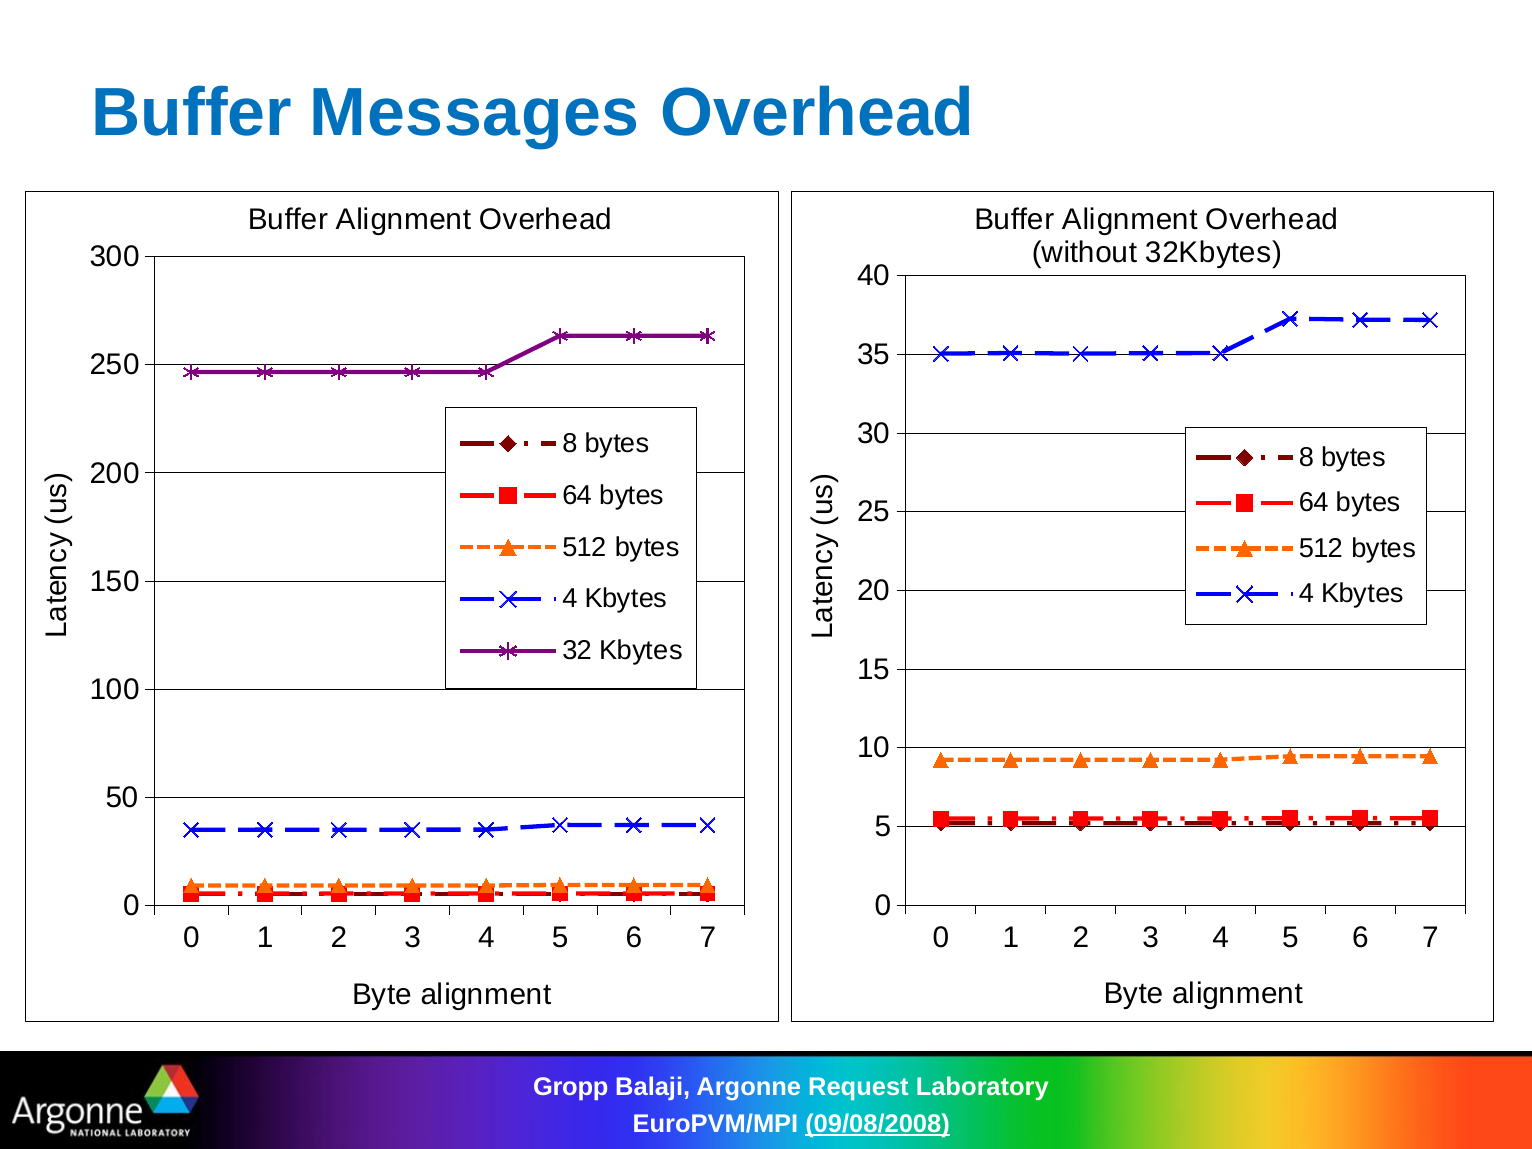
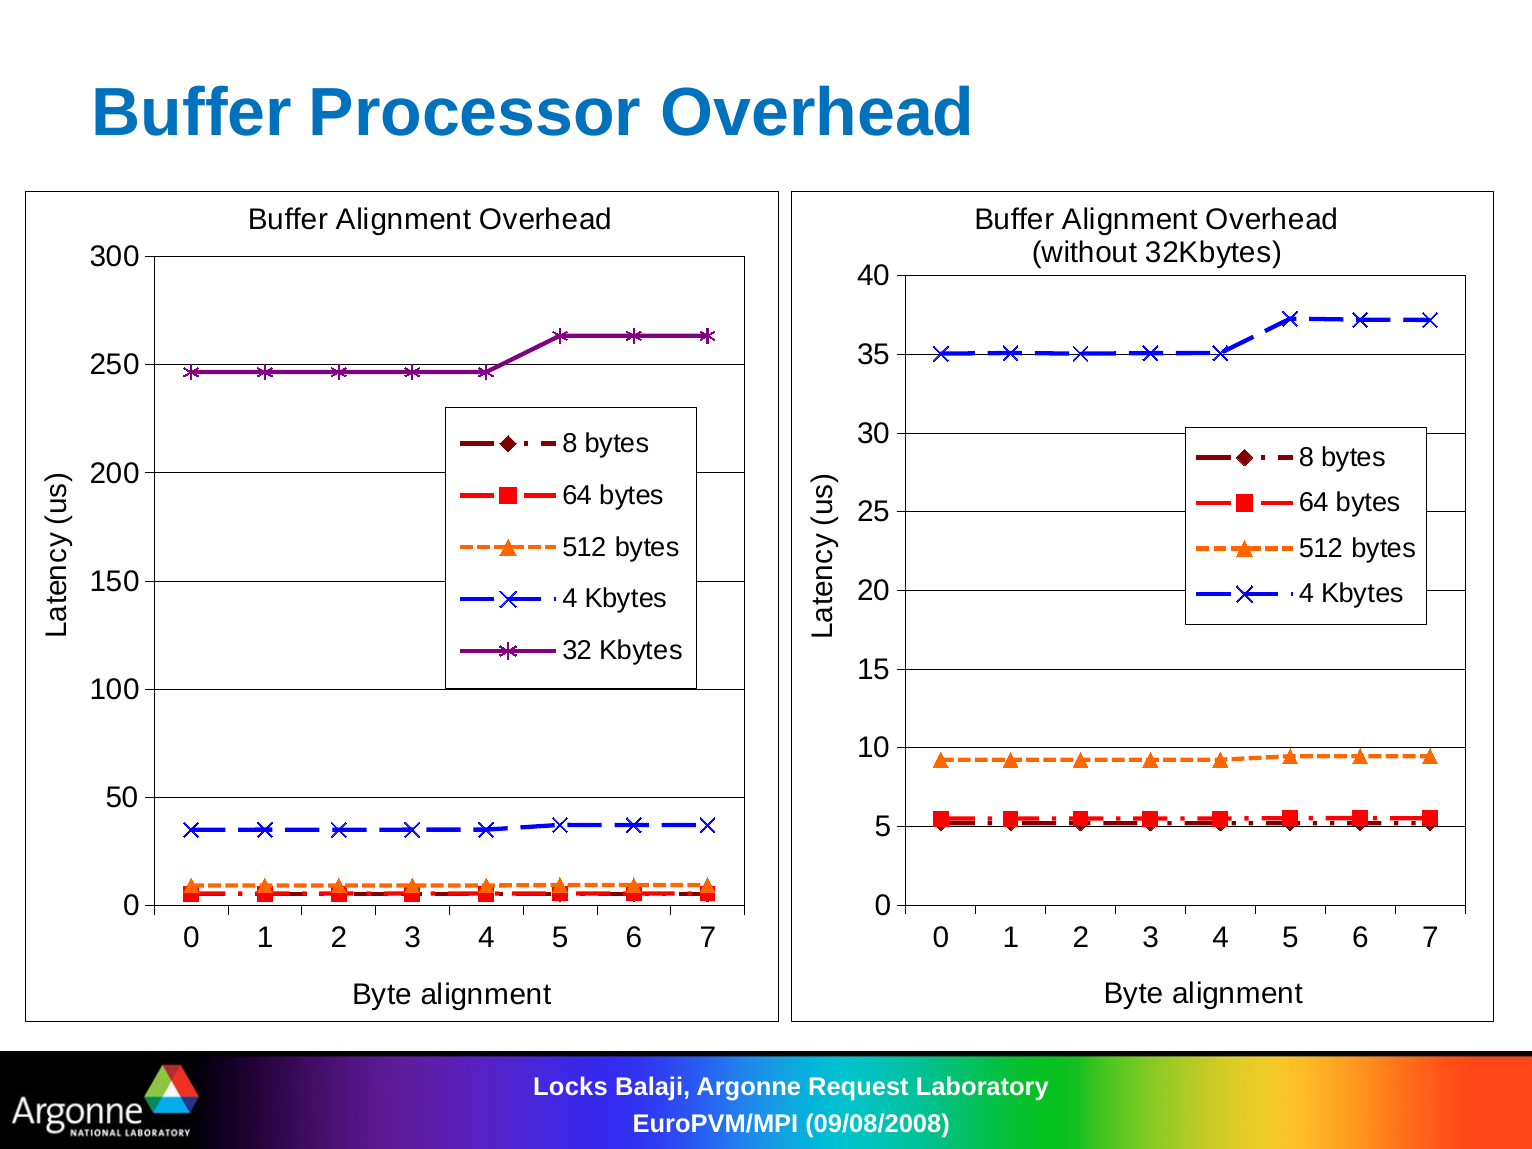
Messages: Messages -> Processor (475, 113)
Gropp: Gropp -> Locks (570, 1087)
09/08/2008 underline: present -> none (878, 1124)
